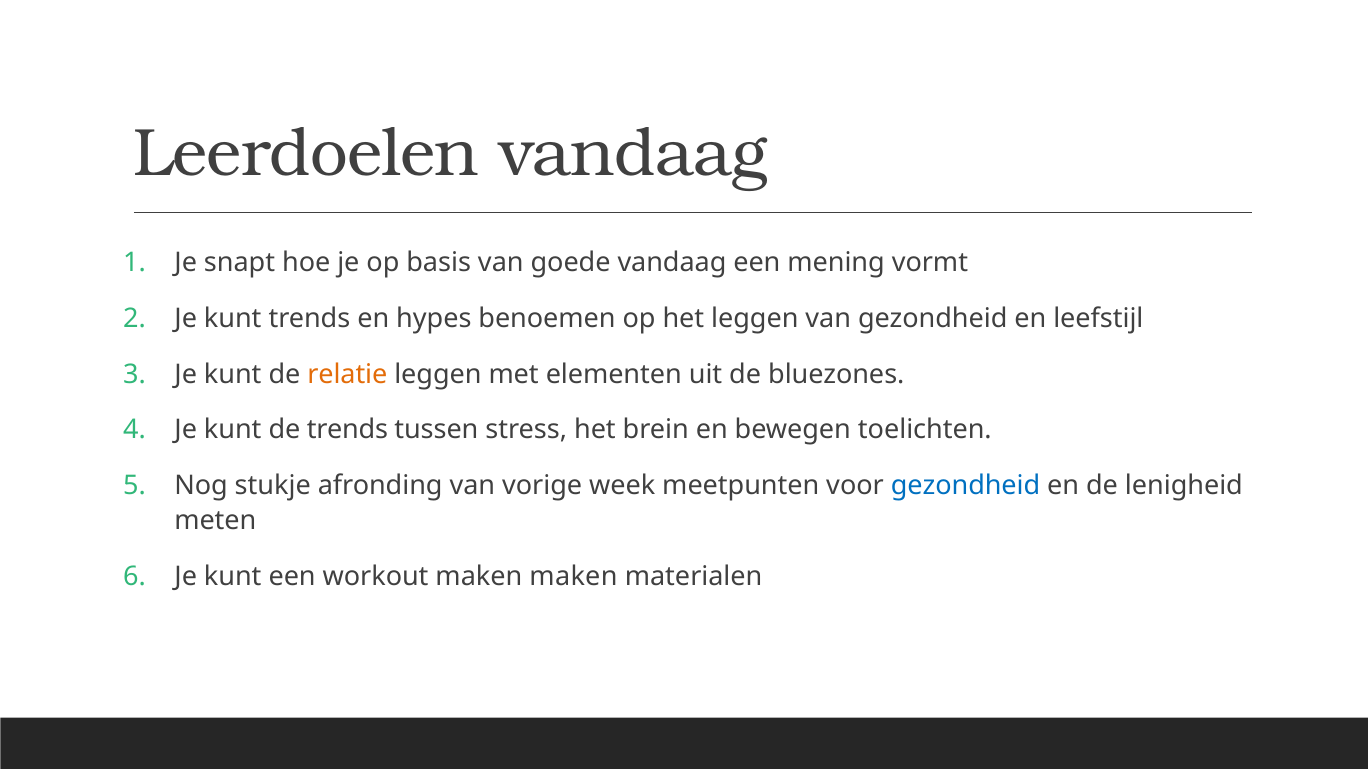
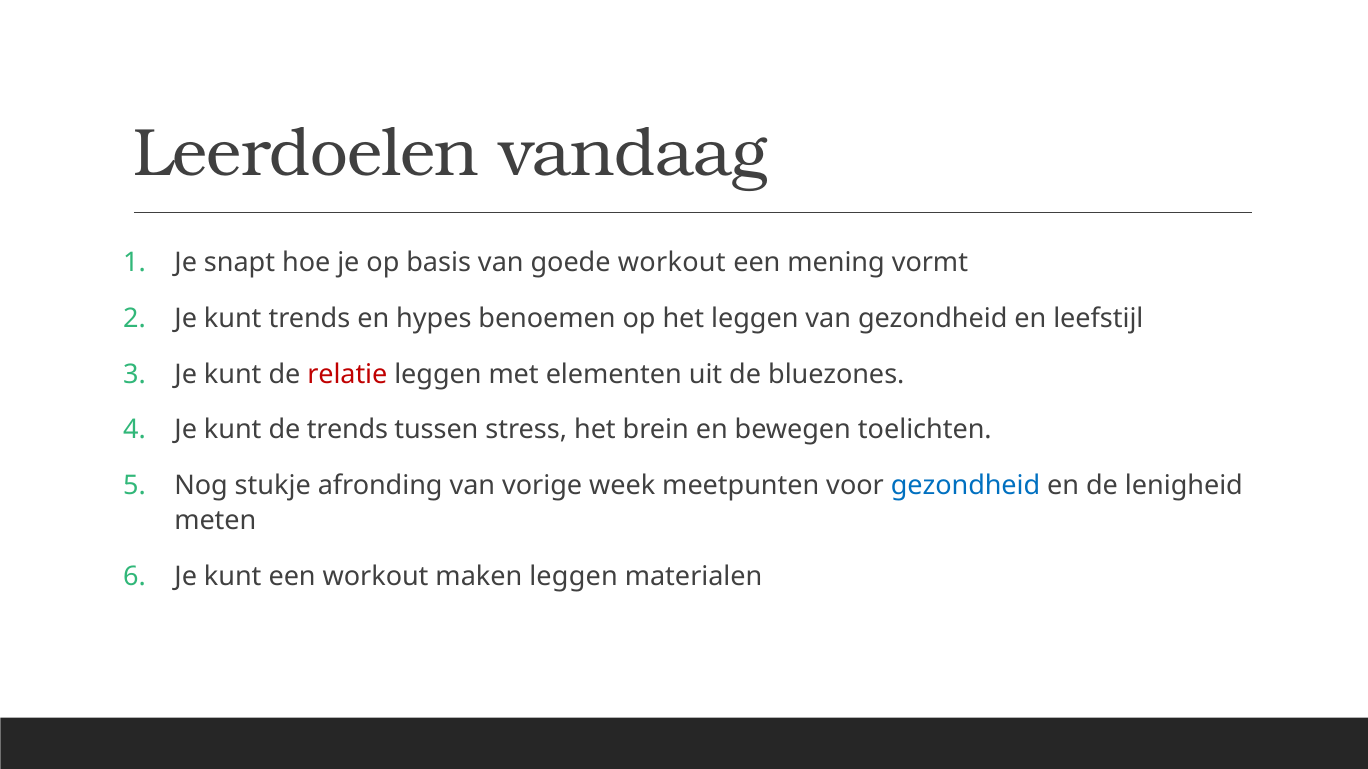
goede vandaag: vandaag -> workout (672, 263)
relatie colour: orange -> red (347, 374)
maken maken: maken -> leggen (574, 577)
